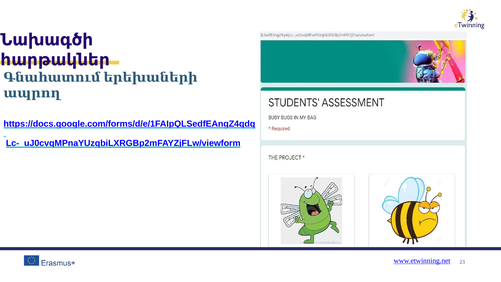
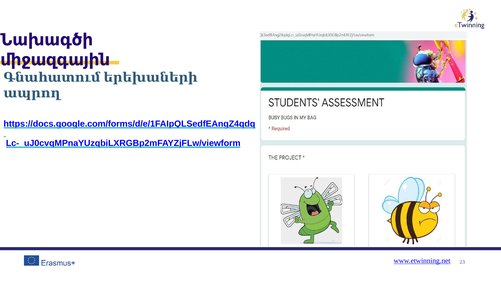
հարթակներ: հարթակներ -> միջազգային (55, 60)
